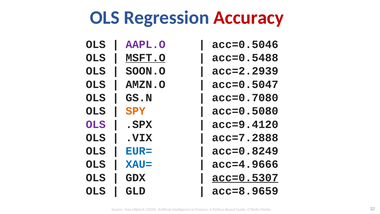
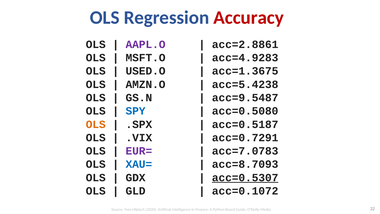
acc=0.5046: acc=0.5046 -> acc=2.8861 (245, 44)
MSFT.O underline: present -> none (146, 58)
acc=0.5488: acc=0.5488 -> acc=4.9283 (245, 58)
SOON.O: SOON.O -> USED.O (146, 71)
acc=2.2939: acc=2.2939 -> acc=1.3675 (245, 71)
acc=0.5047: acc=0.5047 -> acc=5.4238 (245, 84)
acc=0.7080: acc=0.7080 -> acc=9.5487 (245, 98)
SPY colour: orange -> blue (136, 111)
OLS colour: purple -> orange (96, 124)
acc=9.4120: acc=9.4120 -> acc=0.5187 (245, 124)
acc=7.2888: acc=7.2888 -> acc=0.7291 (245, 138)
EUR= colour: blue -> purple (139, 151)
acc=0.8249: acc=0.8249 -> acc=7.0783 (245, 151)
acc=4.9666: acc=4.9666 -> acc=8.7093 (245, 164)
acc=8.9659: acc=8.9659 -> acc=0.1072 (245, 191)
